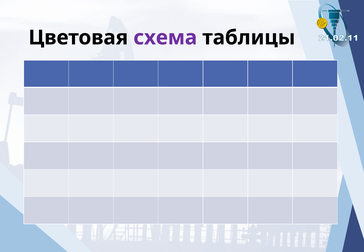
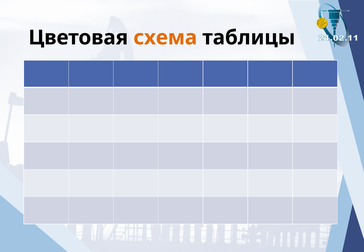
схема colour: purple -> orange (165, 38)
